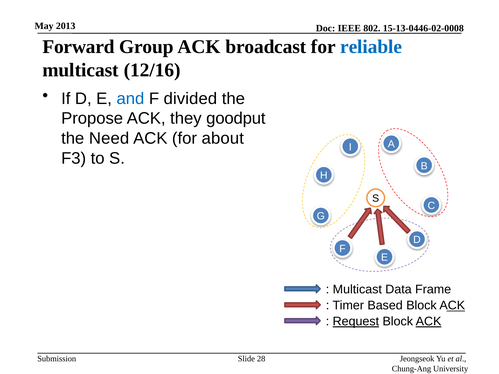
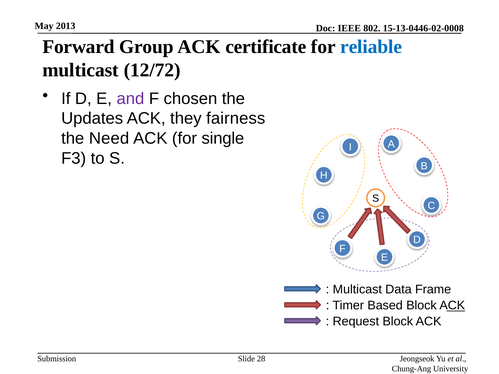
broadcast: broadcast -> certificate (266, 47)
12/16: 12/16 -> 12/72 (152, 70)
and colour: blue -> purple (130, 99)
divided: divided -> chosen (190, 99)
Propose: Propose -> Updates (92, 119)
goodput: goodput -> fairness (236, 119)
about: about -> single (223, 139)
Request underline: present -> none (356, 322)
ACK underline: present -> none (429, 322)
